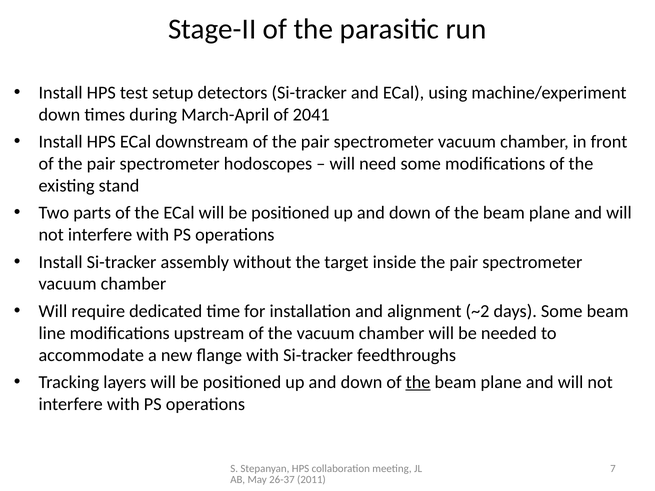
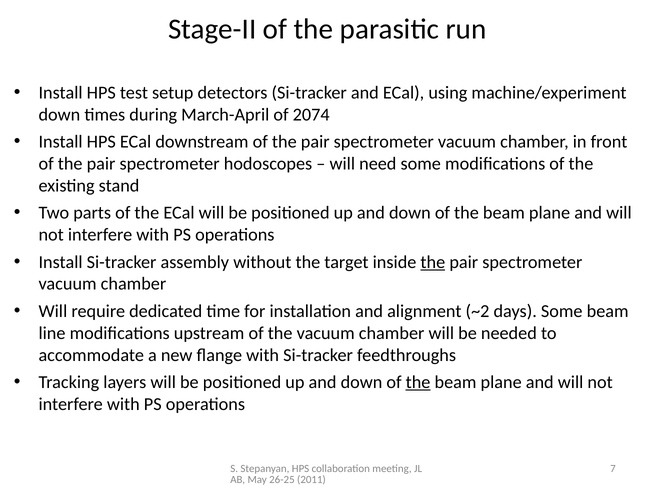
2041: 2041 -> 2074 (311, 115)
the underline: none -> present (433, 262)
26-37: 26-37 -> 26-25 (282, 480)
